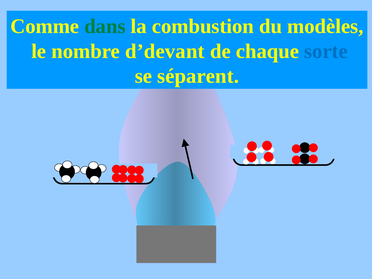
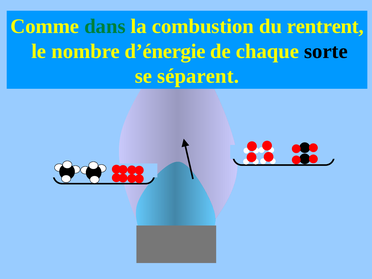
modèles: modèles -> rentrent (325, 26)
d’devant: d’devant -> d’énergie (165, 51)
sorte colour: blue -> black (326, 51)
